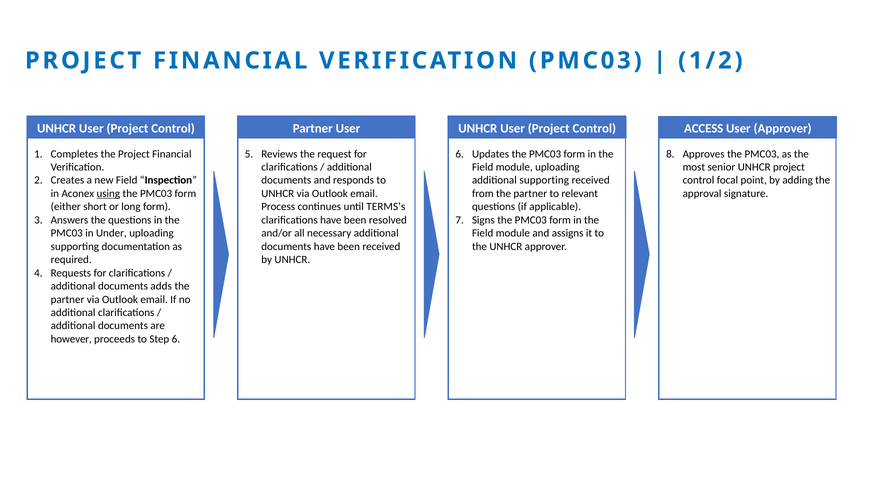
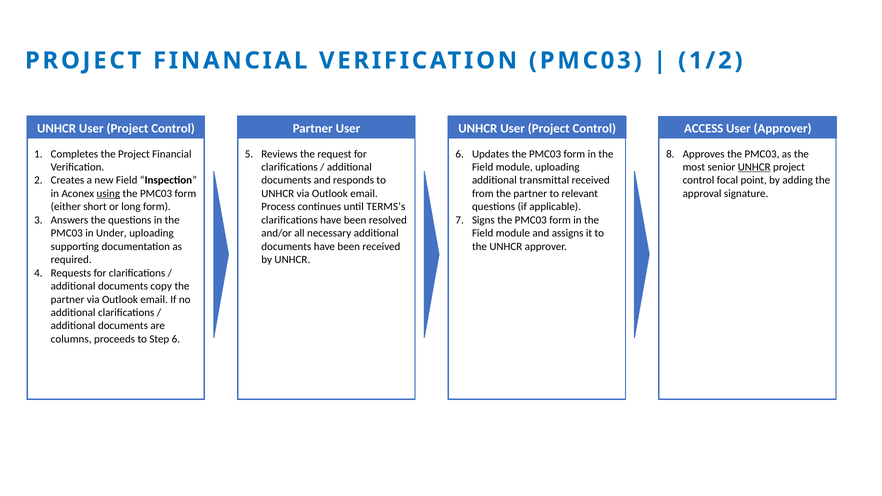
UNHCR underline: none -> present (754, 167)
additional supporting: supporting -> transmittal (544, 180)
adds: adds -> copy (161, 286)
however: however -> columns (71, 339)
